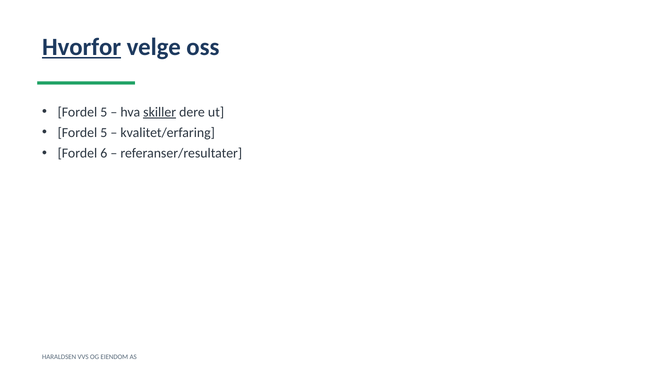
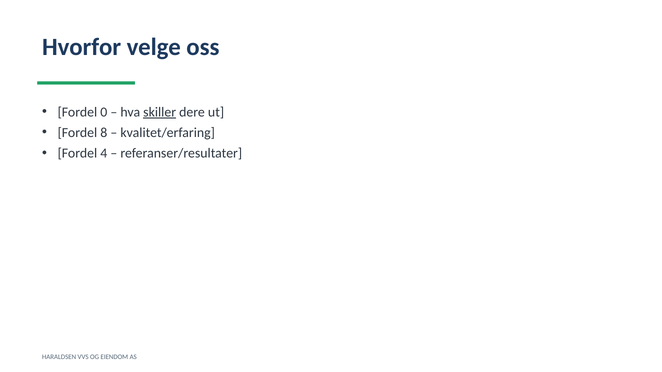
Hvorfor underline: present -> none (82, 47)
5: 5 -> 0 (104, 112)
5: 5 -> 8 (104, 133)
6: 6 -> 4 (104, 154)
